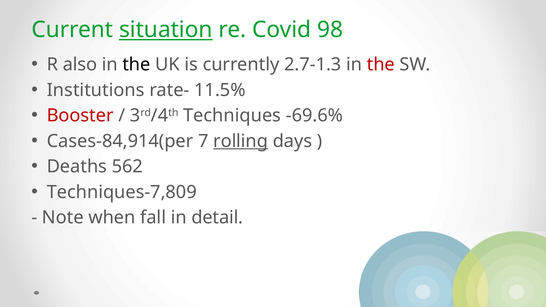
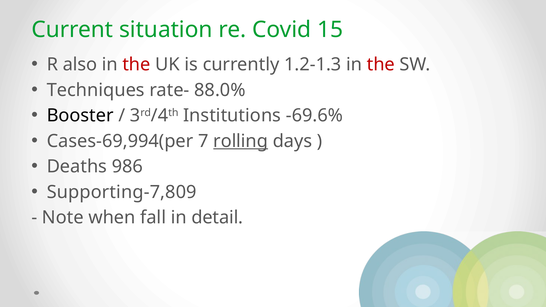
situation underline: present -> none (166, 30)
98: 98 -> 15 (330, 30)
the colour: black -> red (136, 65)
2.7-1.3: 2.7-1.3 -> 1.2-1.3 (313, 65)
Institutions: Institutions -> Techniques (96, 90)
11.5%: 11.5% -> 88.0% (220, 90)
Booster colour: red -> black (80, 116)
Techniques: Techniques -> Institutions (232, 116)
Cases-84,914(per: Cases-84,914(per -> Cases-69,994(per (120, 141)
562: 562 -> 986 (127, 167)
Techniques-7,809: Techniques-7,809 -> Supporting-7,809 (122, 192)
